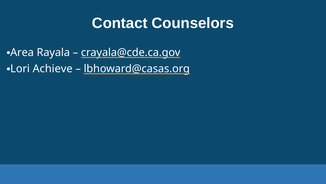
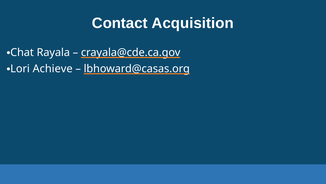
Counselors: Counselors -> Acquisition (193, 23)
Area: Area -> Chat (22, 52)
